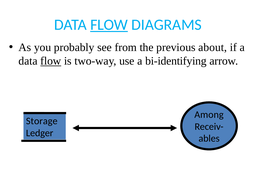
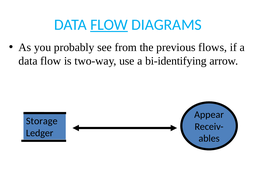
about: about -> flows (213, 47)
flow underline: present -> none (51, 61)
Among: Among -> Appear (209, 115)
